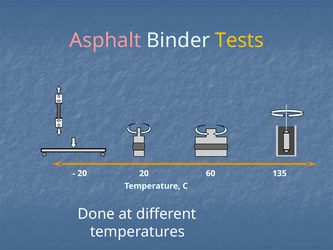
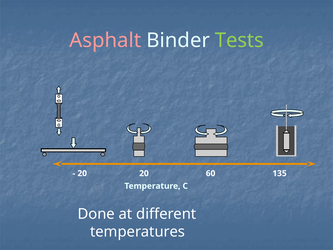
Tests colour: yellow -> light green (239, 40)
